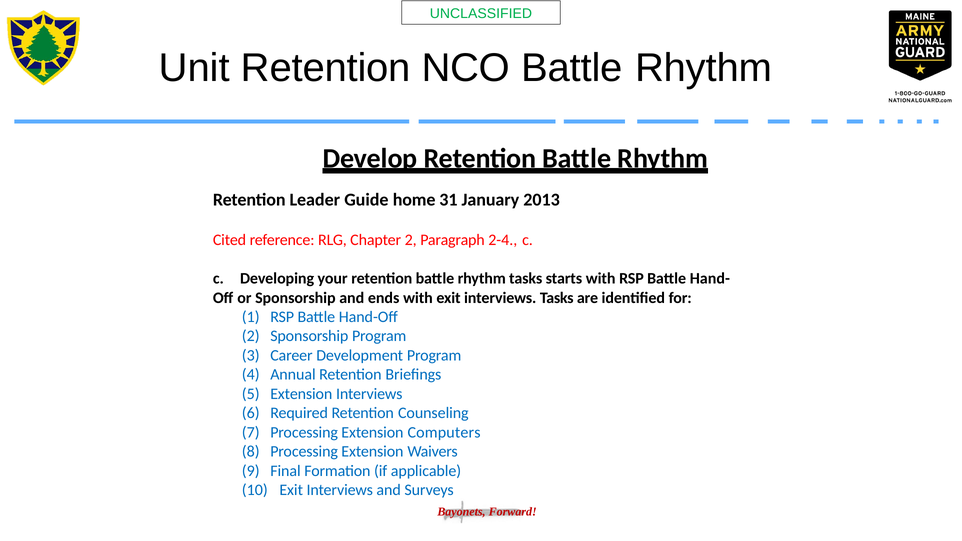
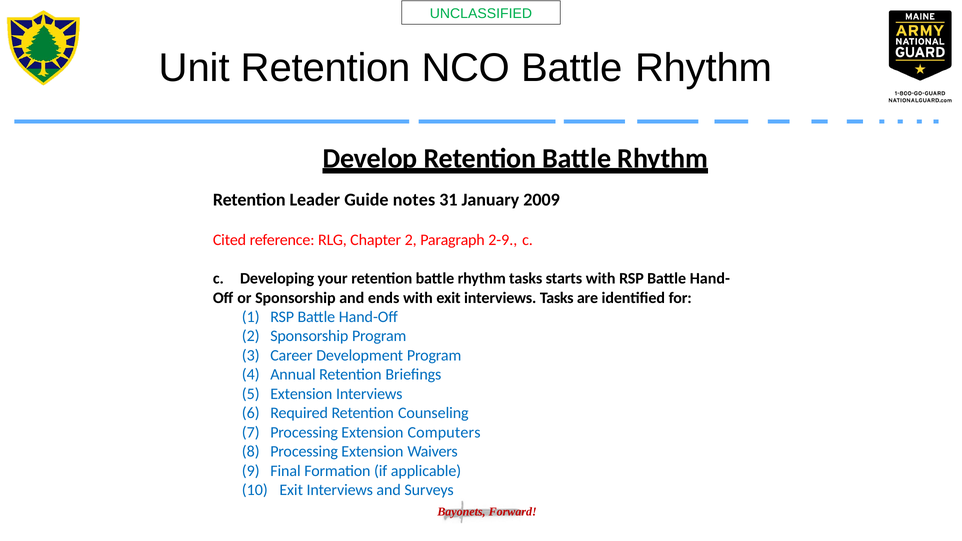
home: home -> notes (414, 200)
2013: 2013 -> 2009 (542, 200)
2-4: 2-4 -> 2-9 (503, 240)
